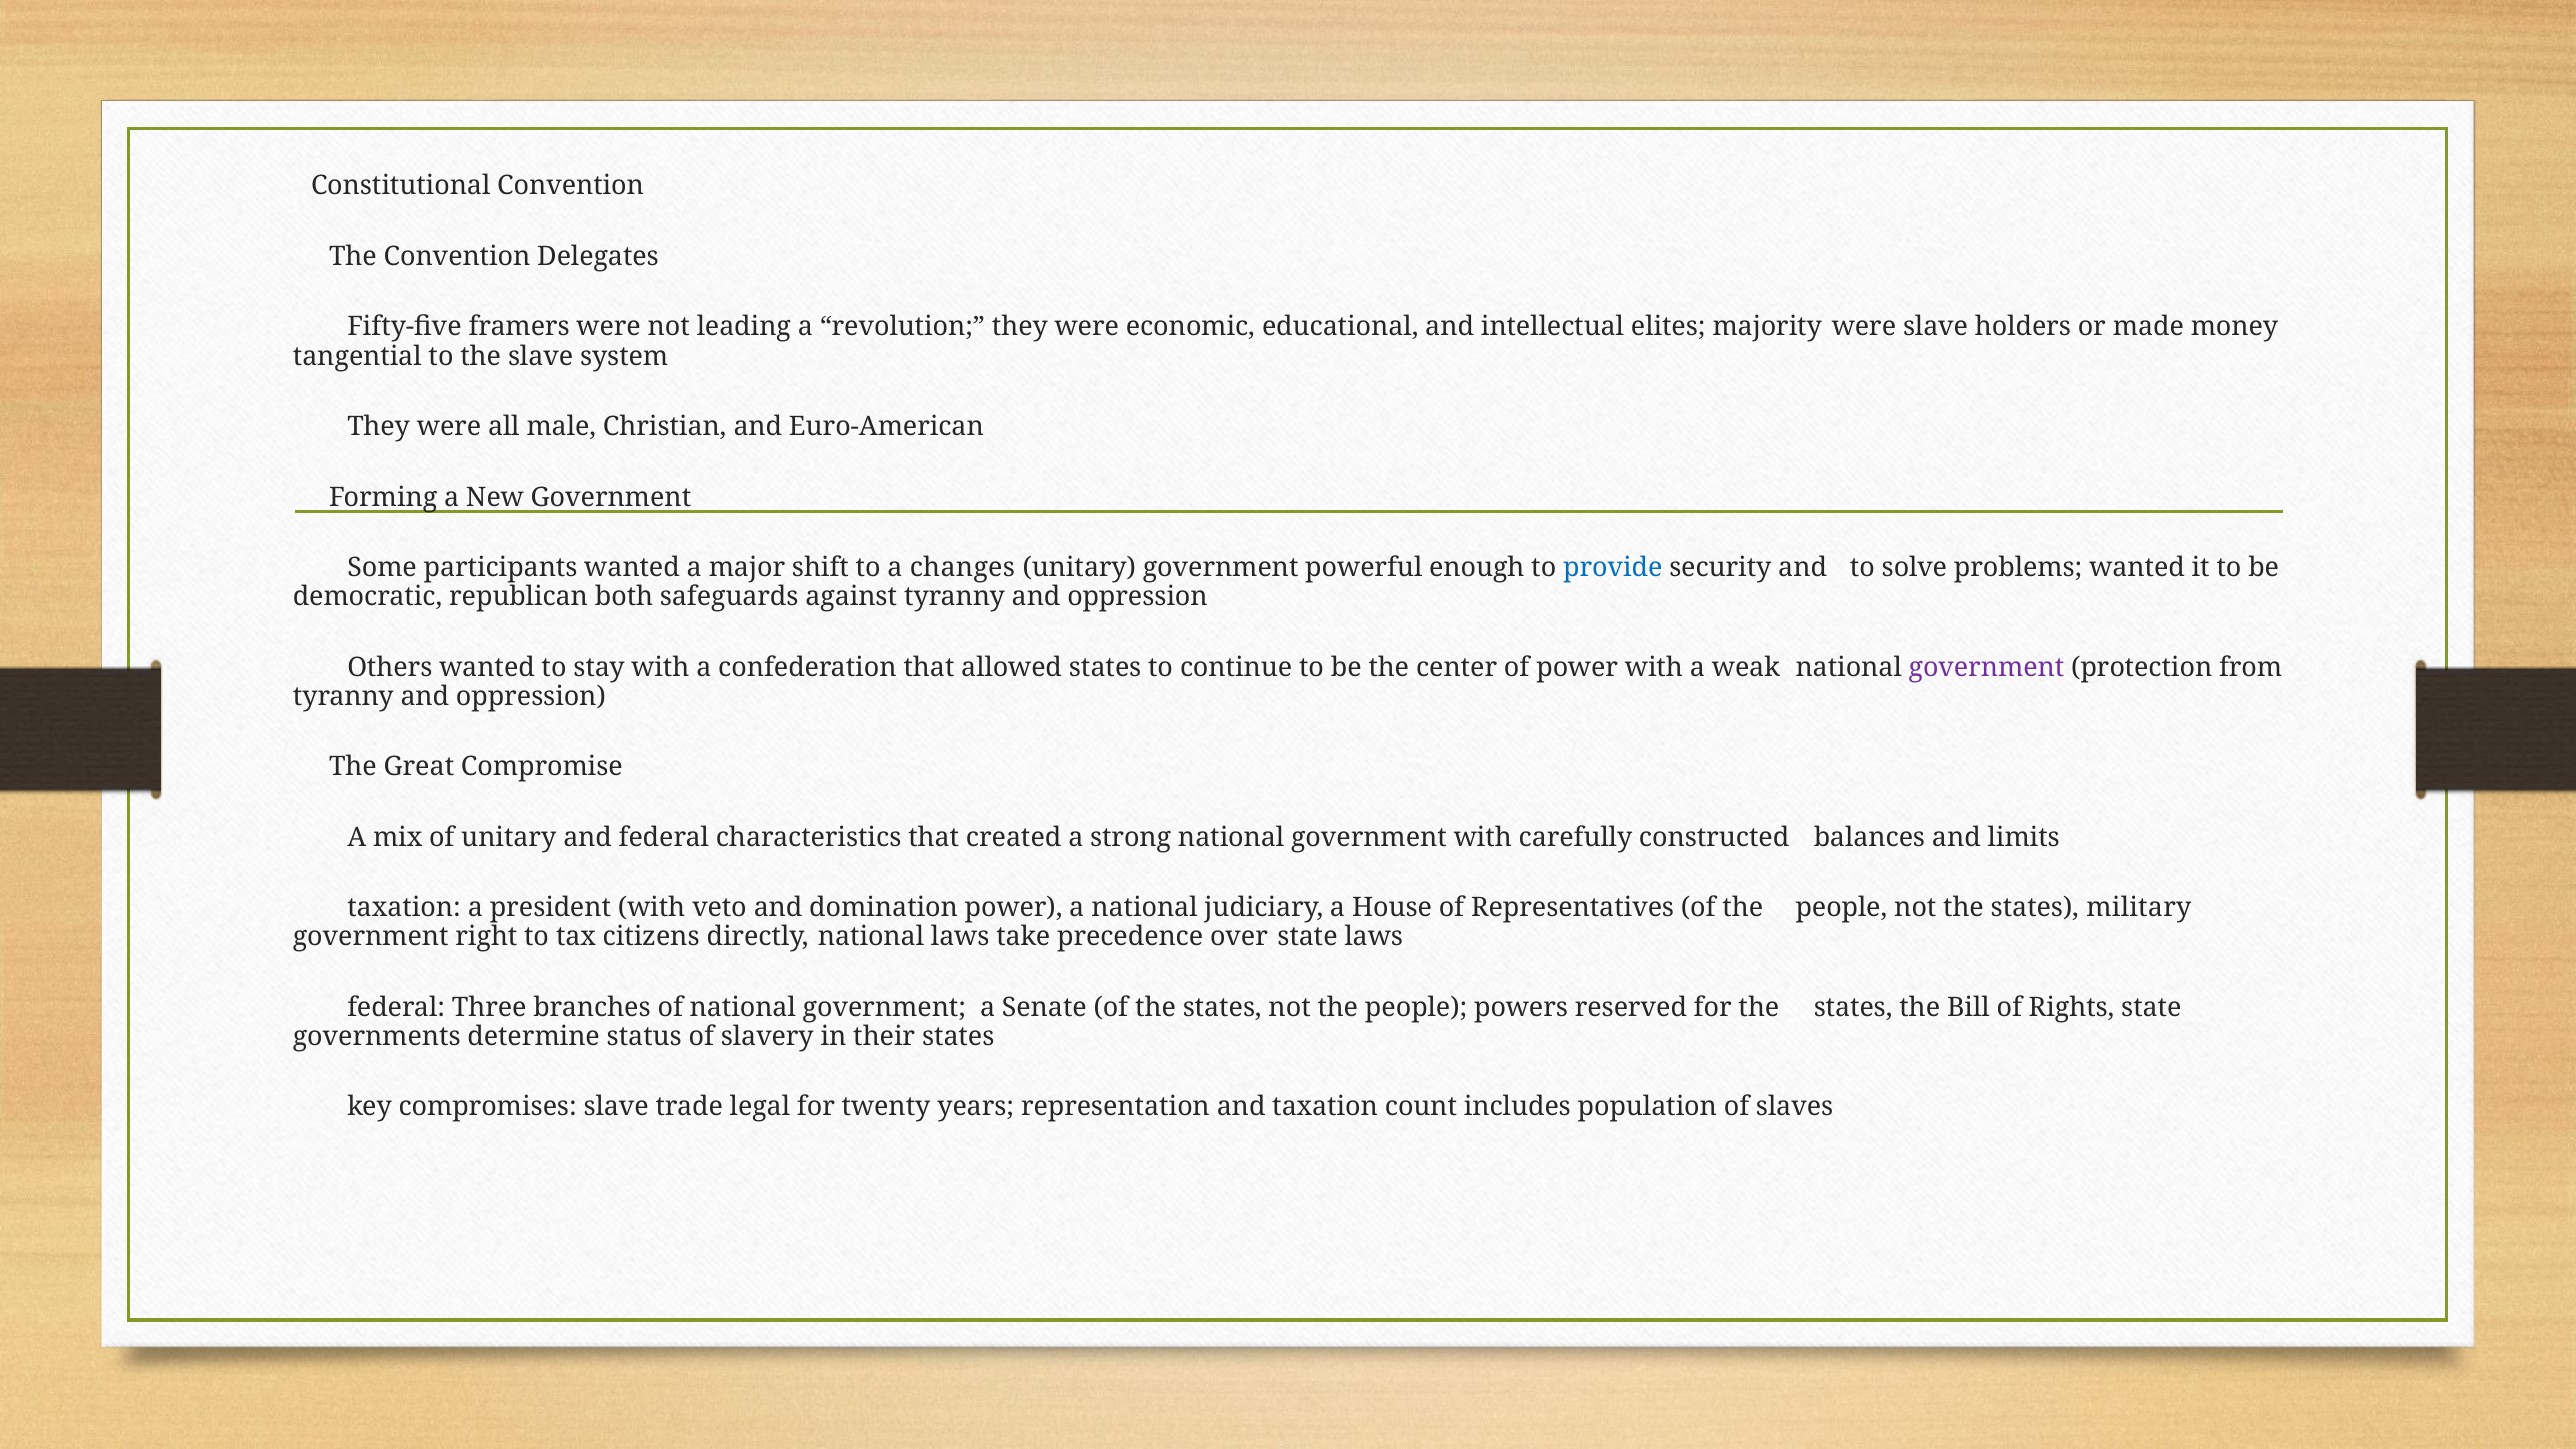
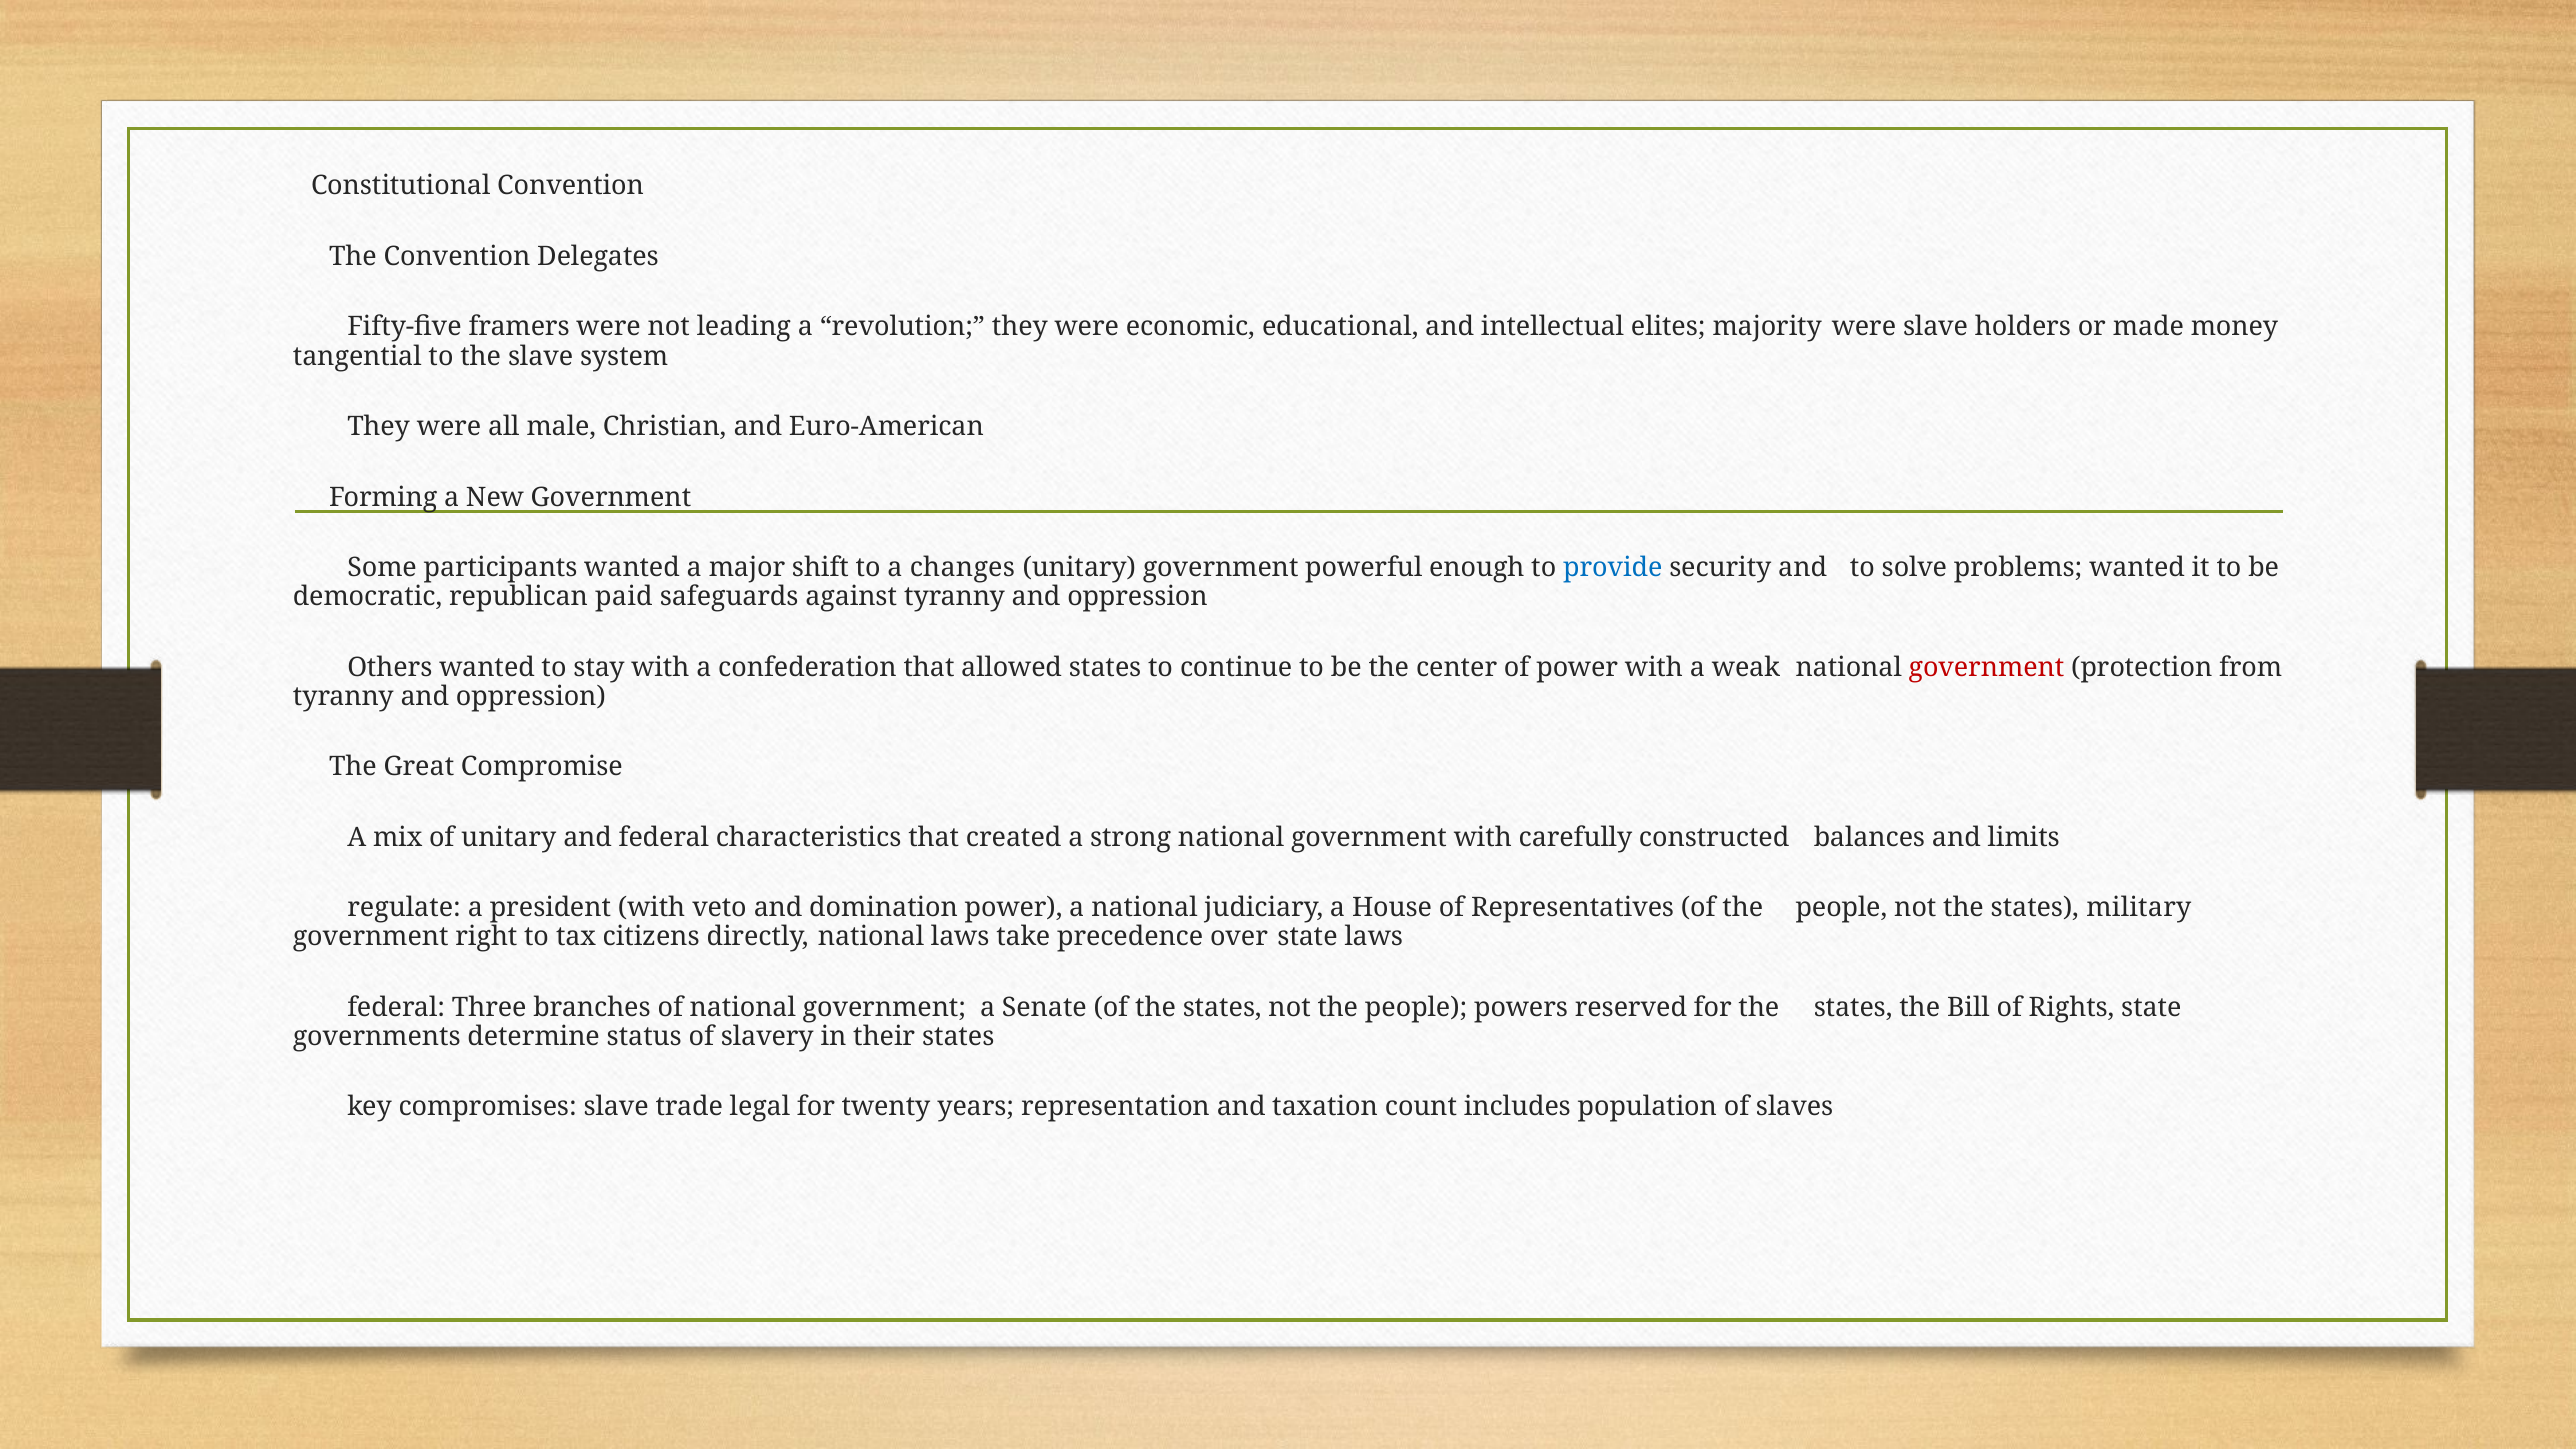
both: both -> paid (624, 597)
government colour: purple -> red (1986, 667)
taxation: taxation -> regulate (404, 908)
